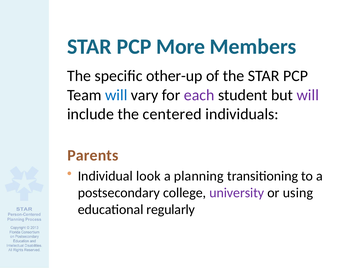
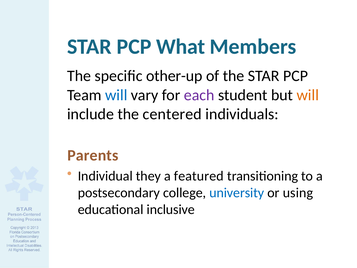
More: More -> What (181, 47)
will colour: purple -> orange (308, 95)
look: look -> they (148, 176)
planning: planning -> featured (199, 176)
university colour: purple -> blue (237, 193)
regularly: regularly -> inclusive (171, 209)
